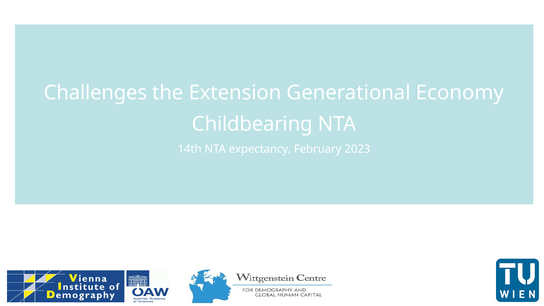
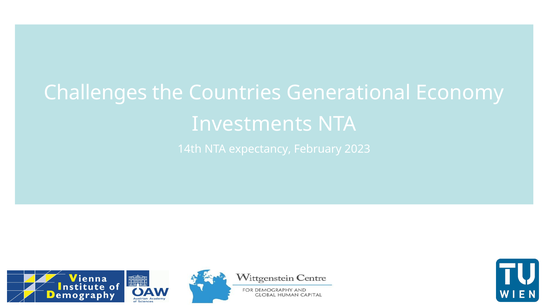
Extension: Extension -> Countries (235, 93)
Childbearing: Childbearing -> Investments (252, 124)
